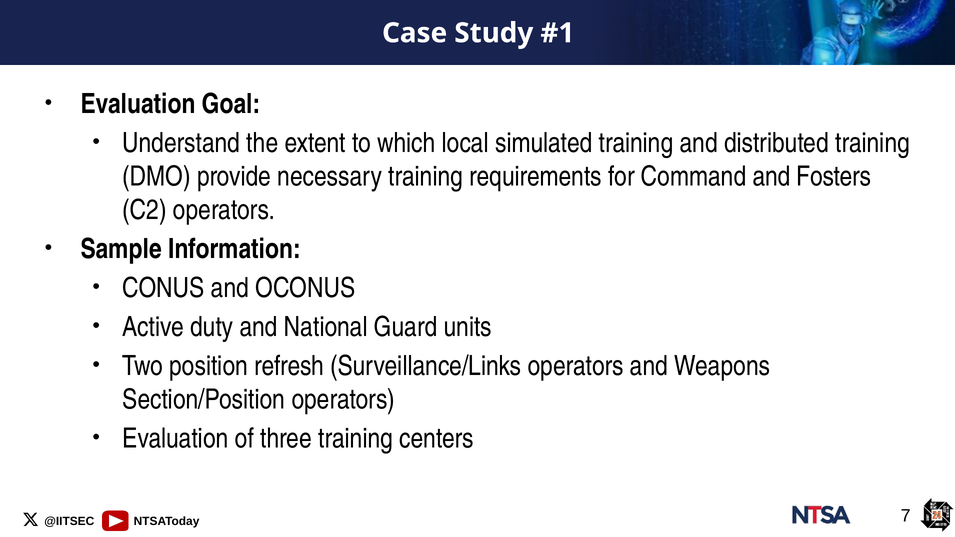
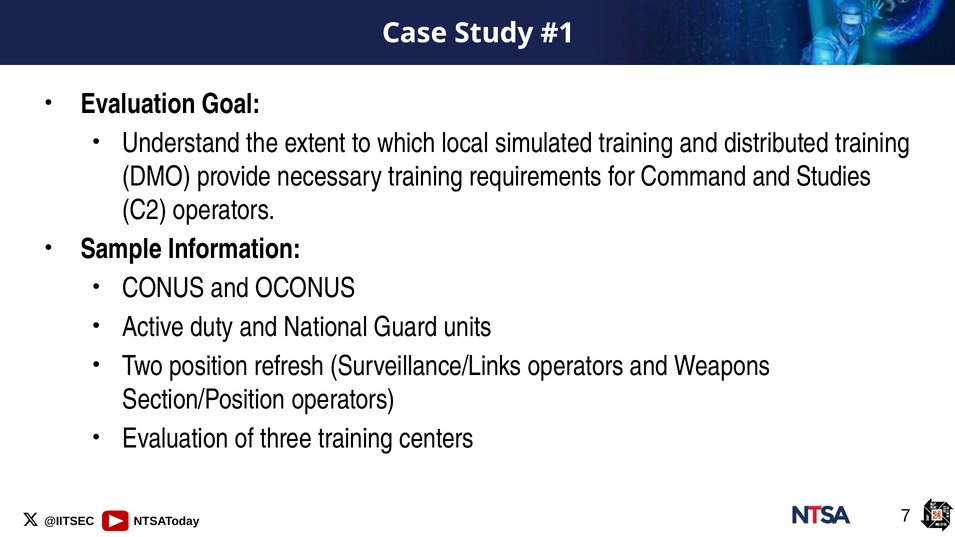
Fosters: Fosters -> Studies (834, 177)
